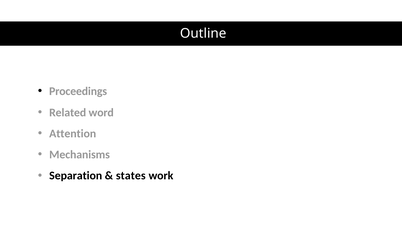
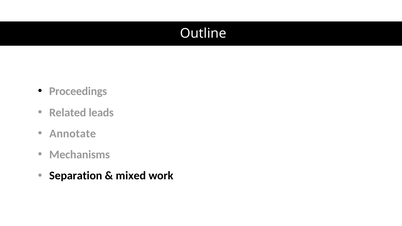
word: word -> leads (101, 113)
Attention: Attention -> Annotate (73, 134)
states: states -> mixed (131, 176)
